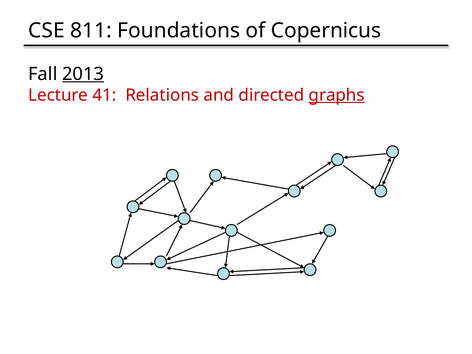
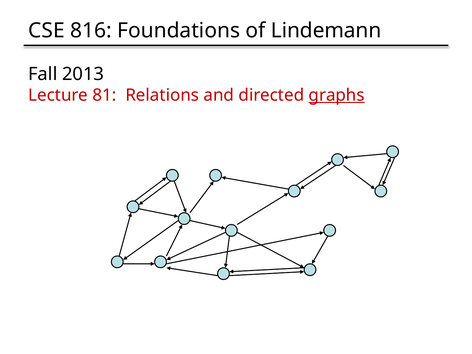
811: 811 -> 816 (91, 31)
Copernicus: Copernicus -> Lindemann (326, 31)
2013 underline: present -> none (83, 74)
41: 41 -> 81 (104, 95)
